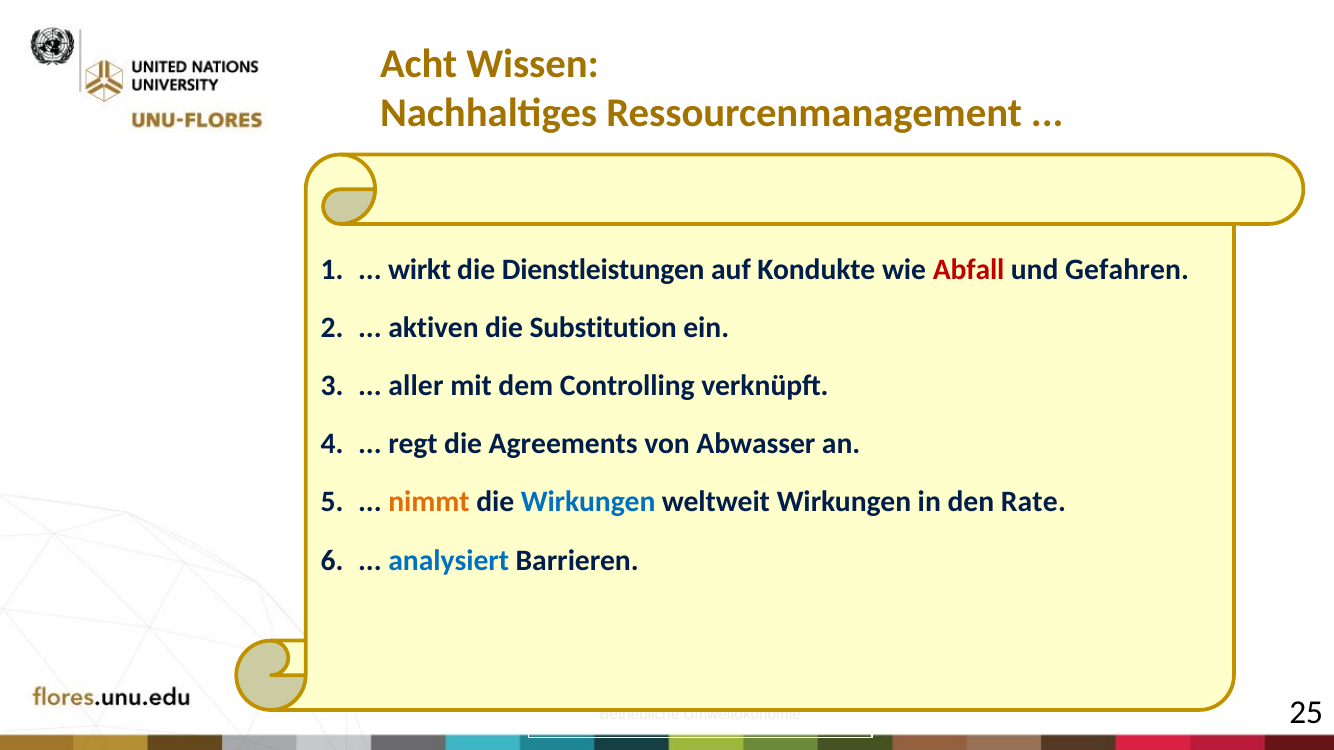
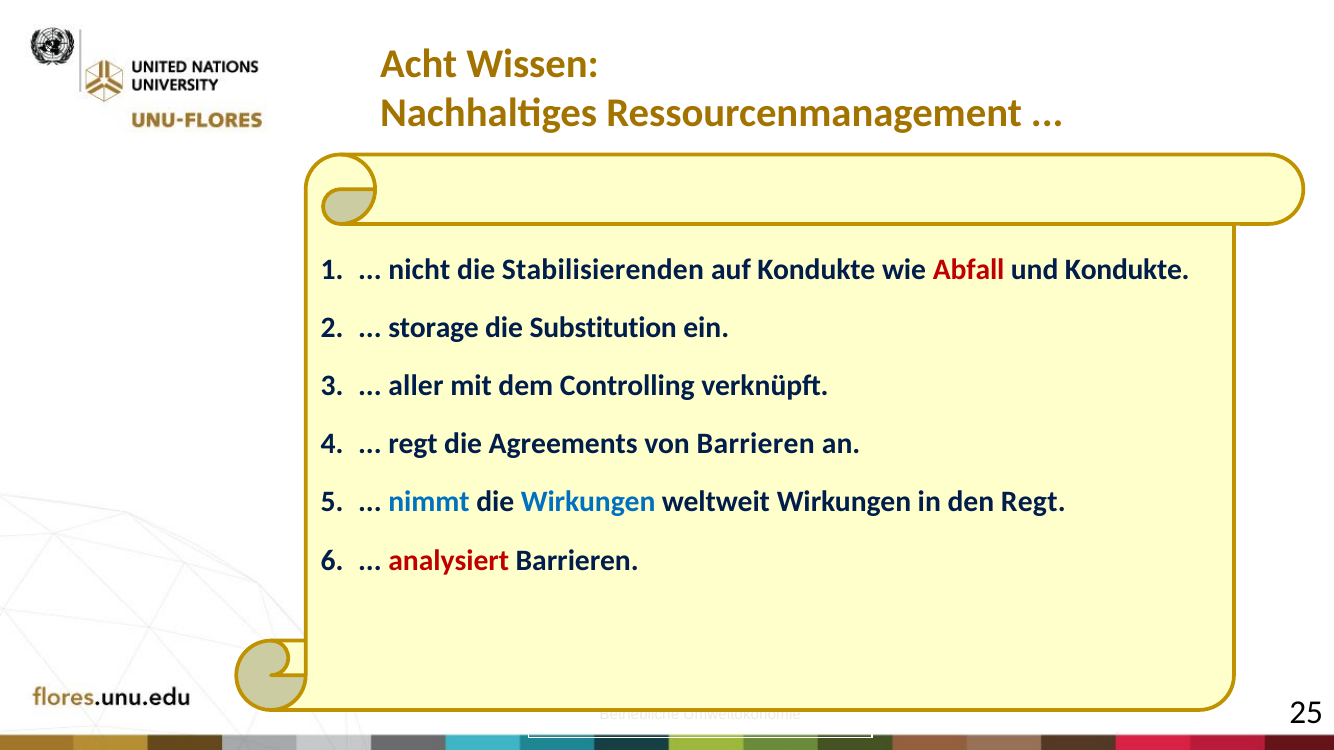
wirkt: wirkt -> nicht (419, 270)
Dienstleistungen: Dienstleistungen -> Stabilisierenden (603, 270)
und Gefahren: Gefahren -> Kondukte (1127, 270)
aktiven: aktiven -> storage (434, 328)
von Abwasser: Abwasser -> Barrieren (756, 444)
nimmt colour: orange -> blue (429, 502)
den Rate: Rate -> Regt (1033, 502)
analysiert colour: blue -> red (449, 561)
